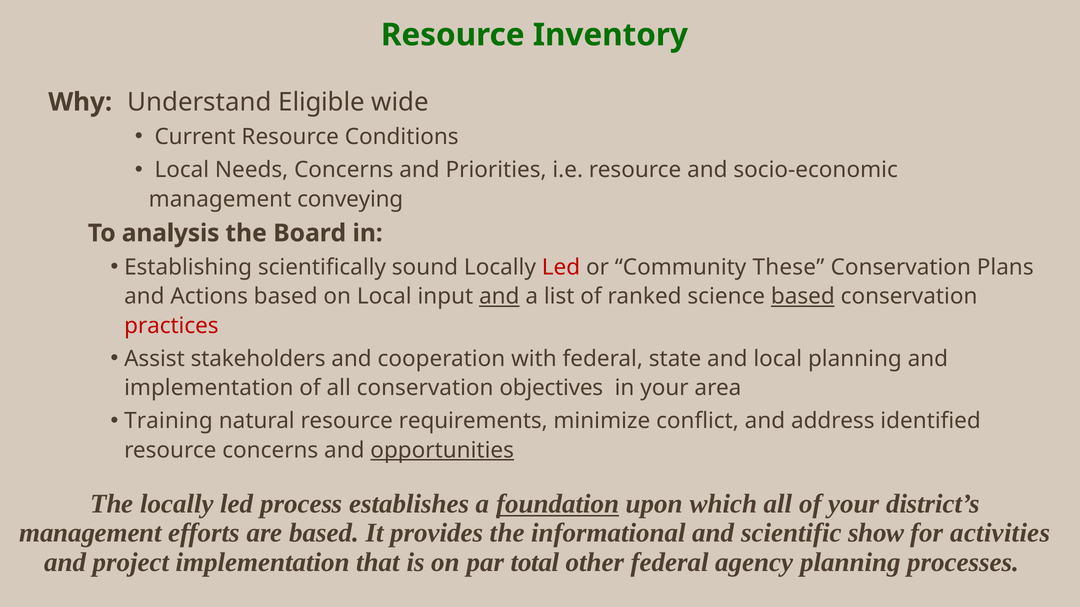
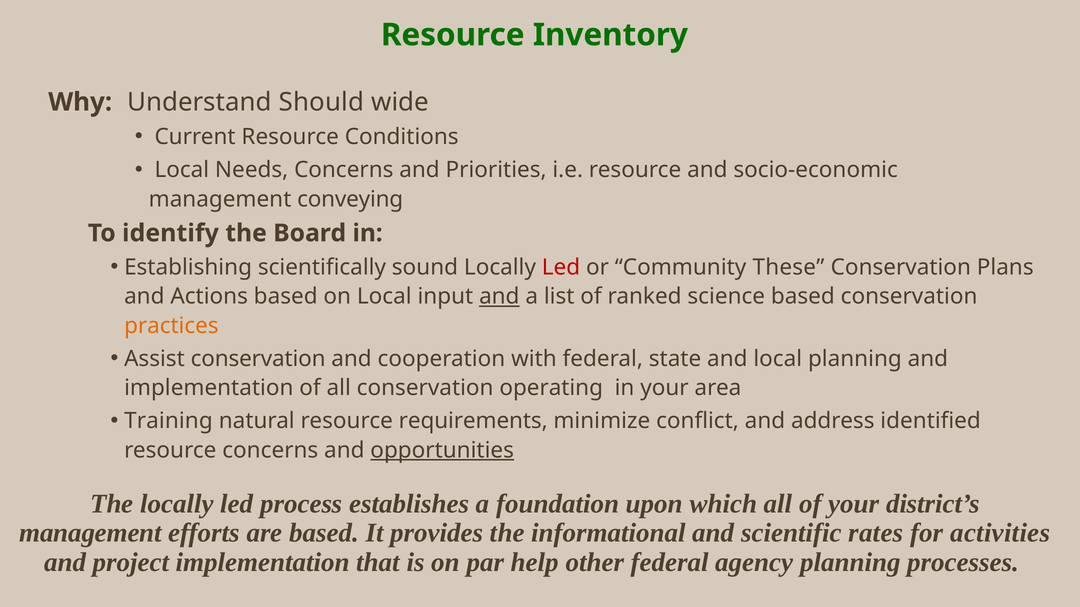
Eligible: Eligible -> Should (321, 102)
analysis: analysis -> identify (170, 233)
based underline: present -> none (803, 297)
practices colour: red -> orange (171, 326)
Assist stakeholders: stakeholders -> conservation (258, 359)
objectives: objectives -> operating (551, 388)
foundation underline: present -> none (558, 504)
show: show -> rates (876, 534)
total: total -> help (535, 563)
